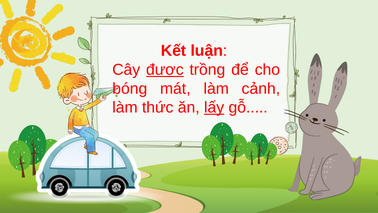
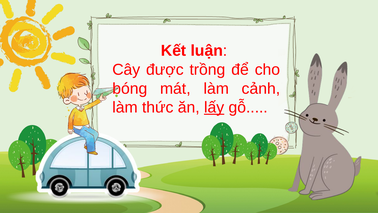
được underline: present -> none (165, 70)
